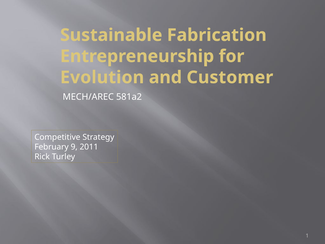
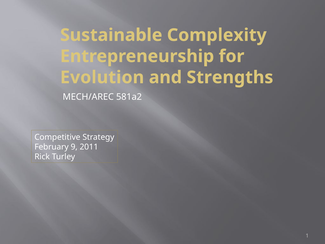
Fabrication: Fabrication -> Complexity (217, 35)
Customer: Customer -> Strengths (230, 77)
